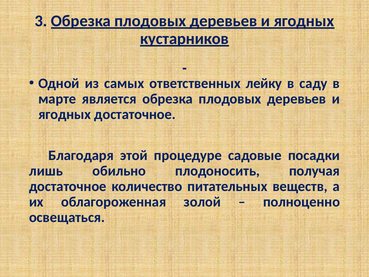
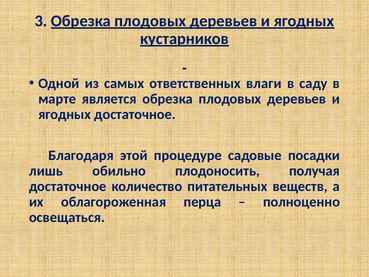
лейку: лейку -> влаги (264, 83)
золой: золой -> перца (202, 202)
